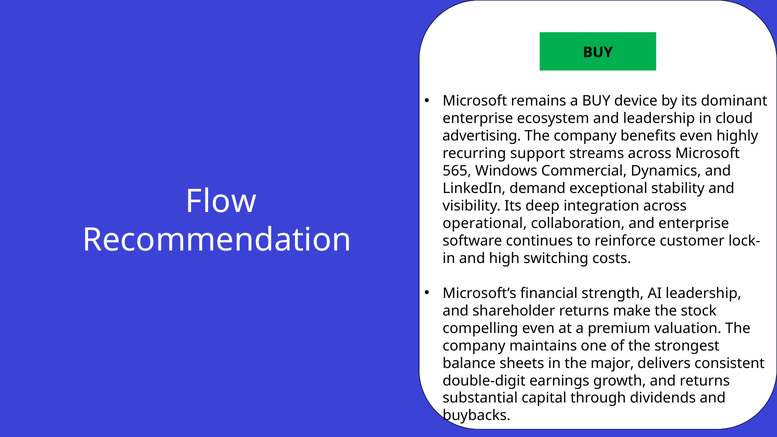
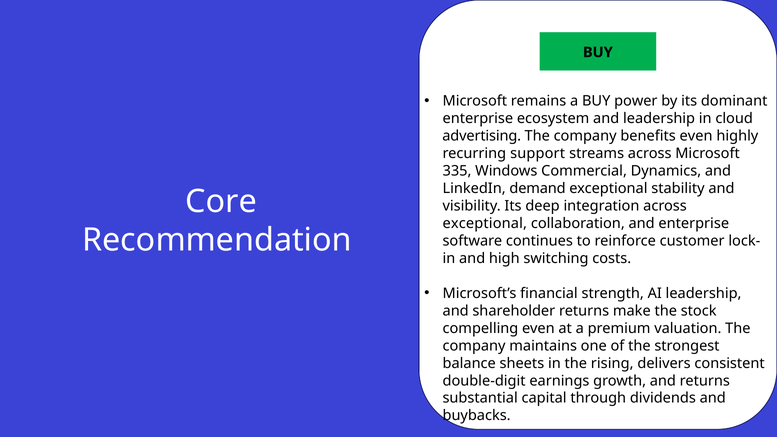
device: device -> power (636, 101)
565: 565 -> 335 (457, 171)
Flow: Flow -> Core (221, 201)
operational: operational -> exceptional (485, 223)
major: major -> rising (612, 363)
